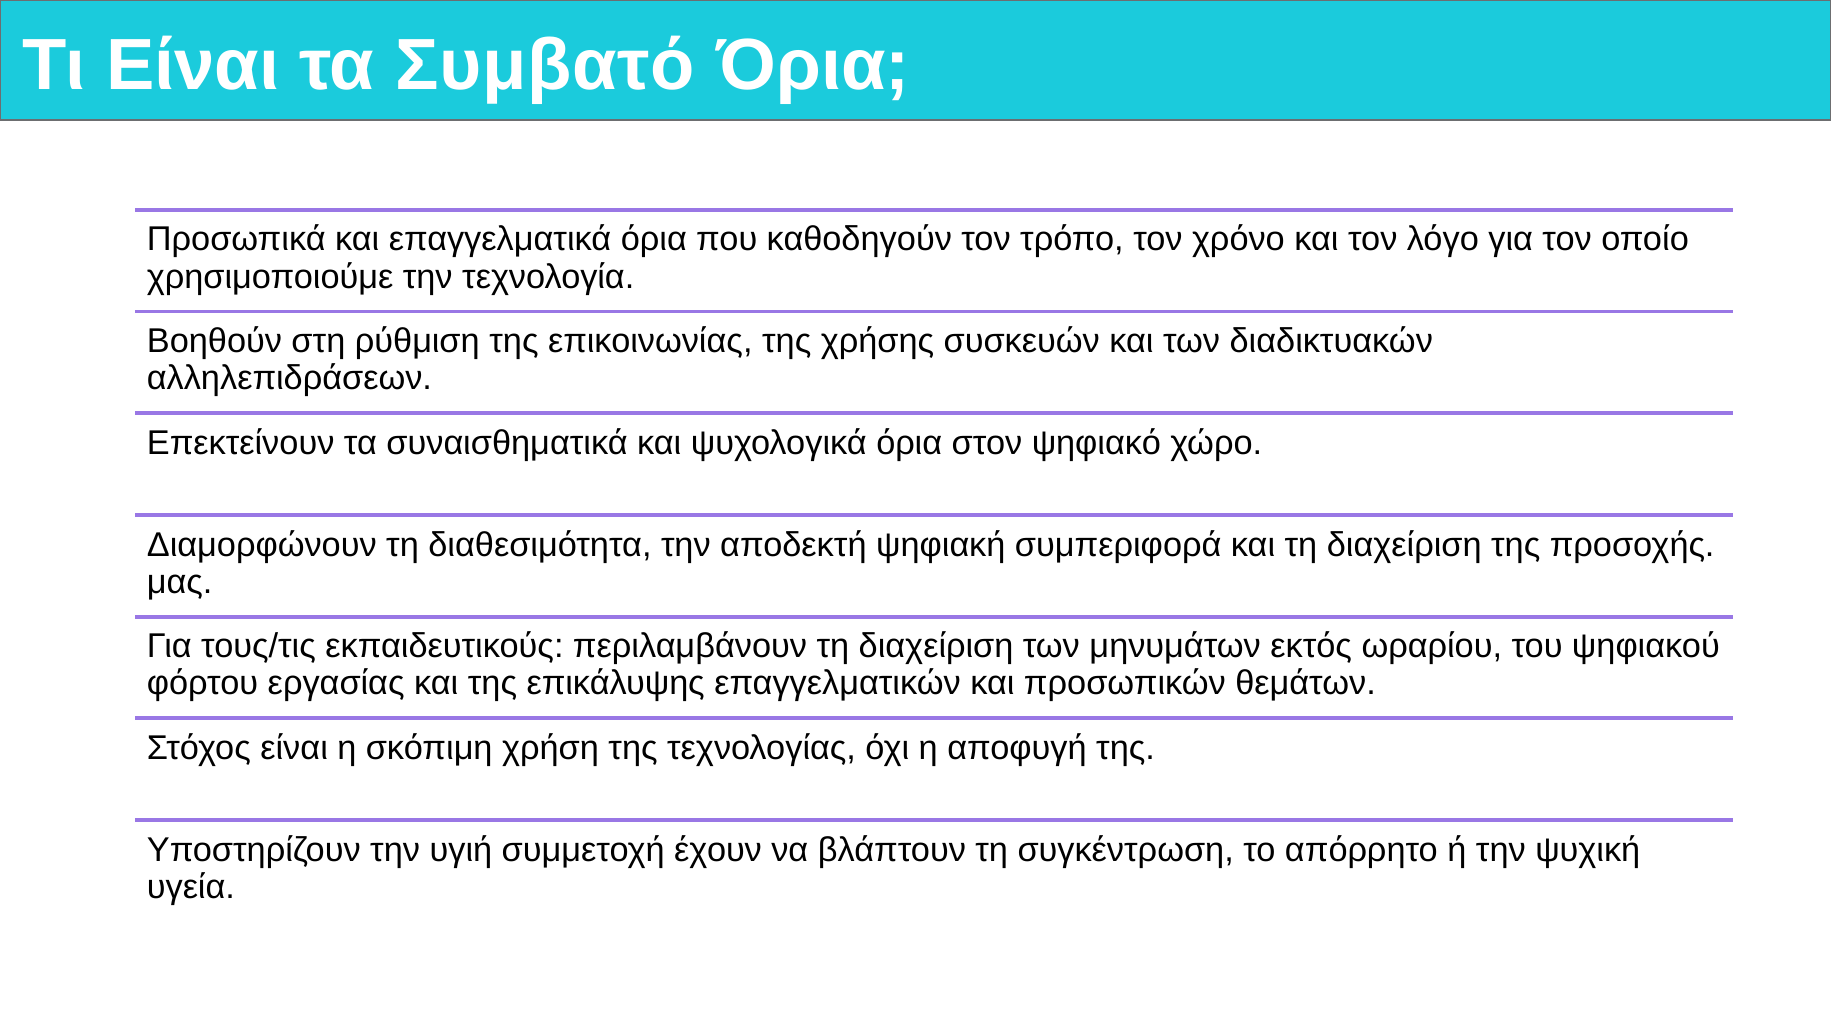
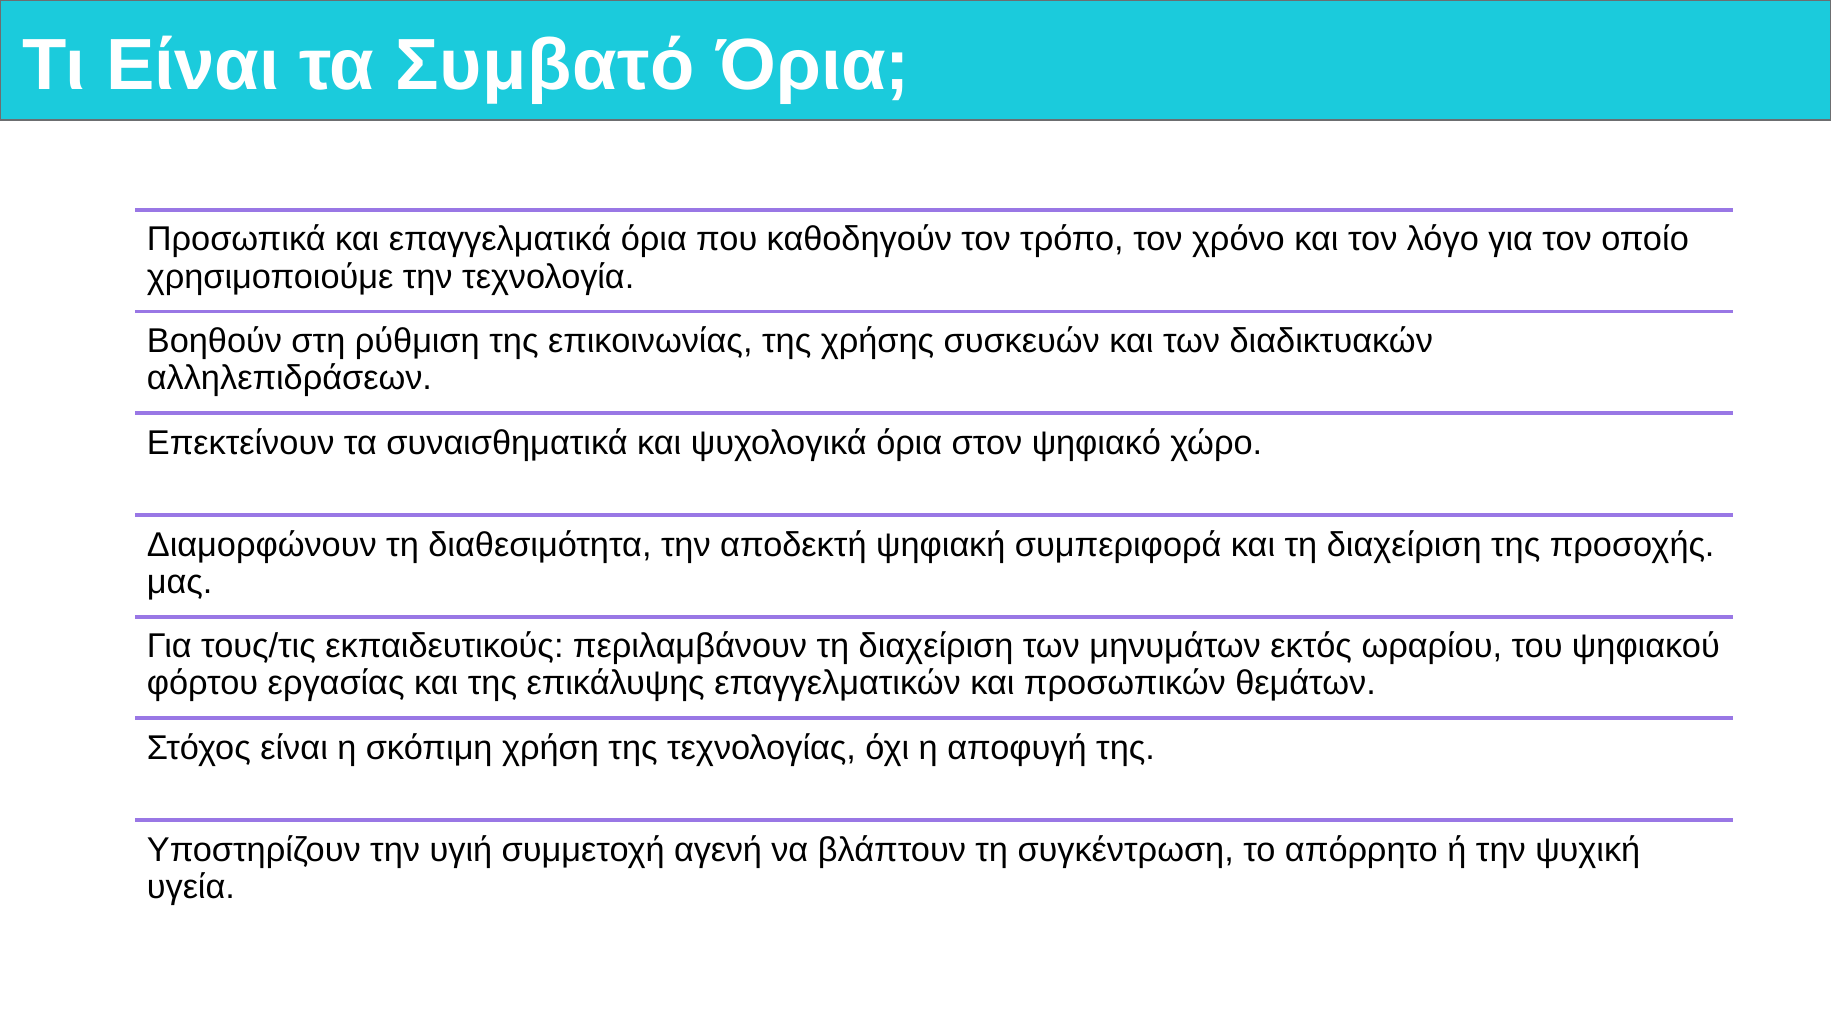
έχουν: έχουν -> αγενή (718, 850)
